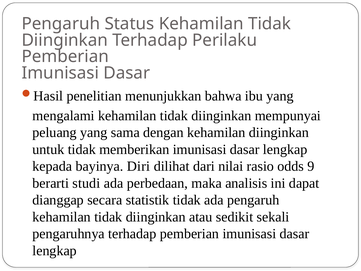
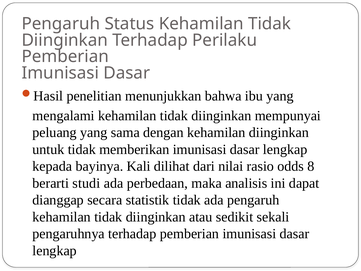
Diri: Diri -> Kali (139, 166)
9: 9 -> 8 (311, 166)
